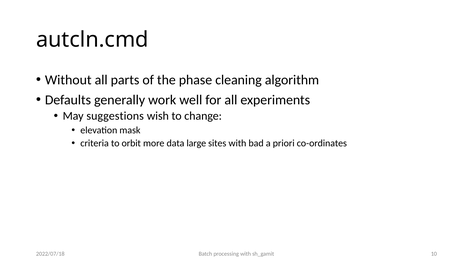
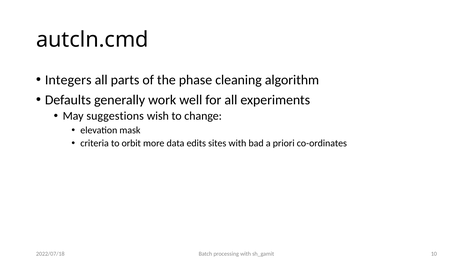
Without: Without -> Integers (68, 80)
large: large -> edits (196, 143)
